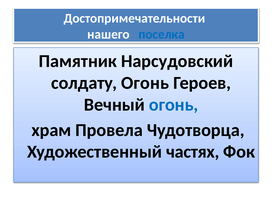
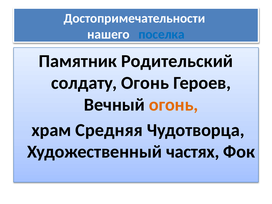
Нарсудовский: Нарсудовский -> Родительский (177, 61)
огонь colour: blue -> orange (174, 105)
Провела: Провела -> Средняя (109, 130)
